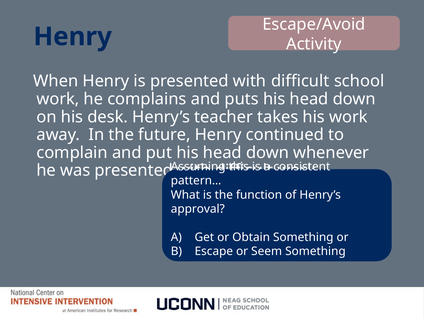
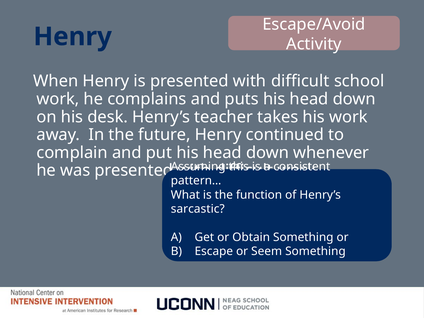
approval: approval -> sarcastic (198, 209)
